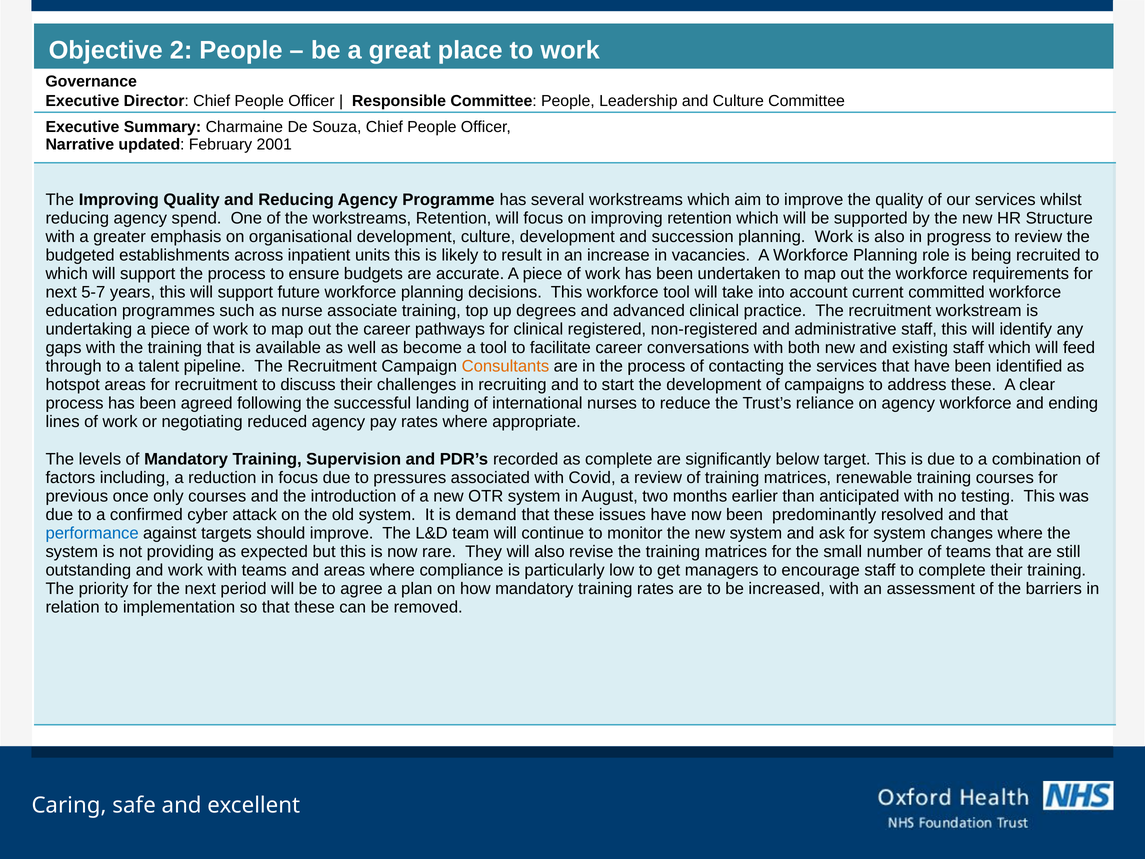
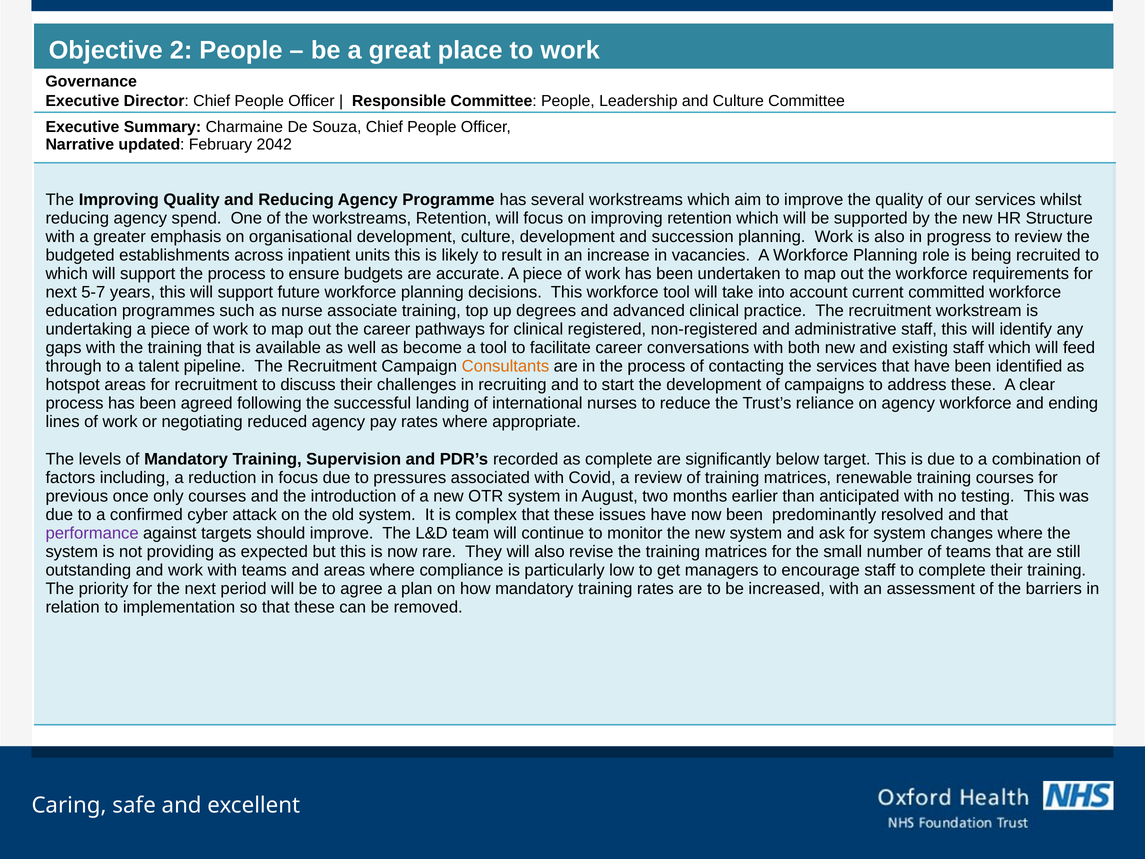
2001: 2001 -> 2042 (274, 145)
demand: demand -> complex (486, 514)
performance colour: blue -> purple (92, 533)
